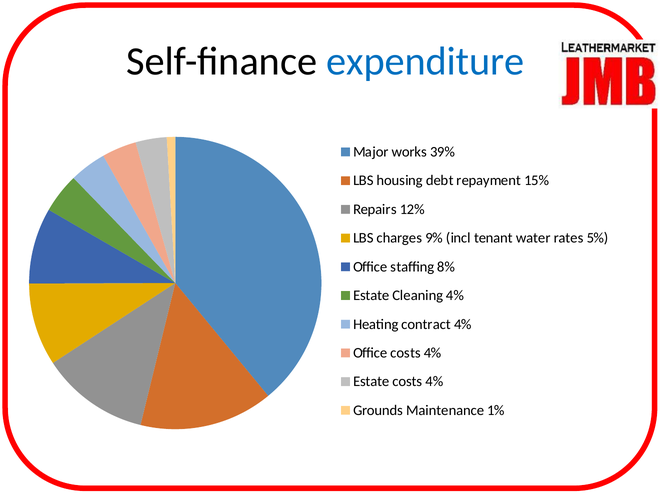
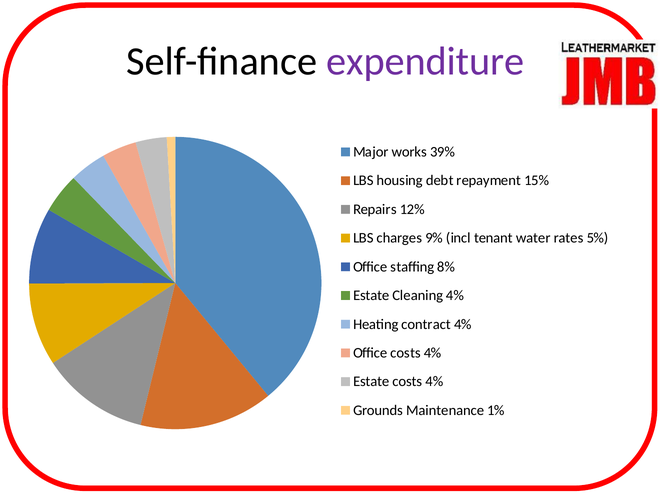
expenditure colour: blue -> purple (425, 62)
